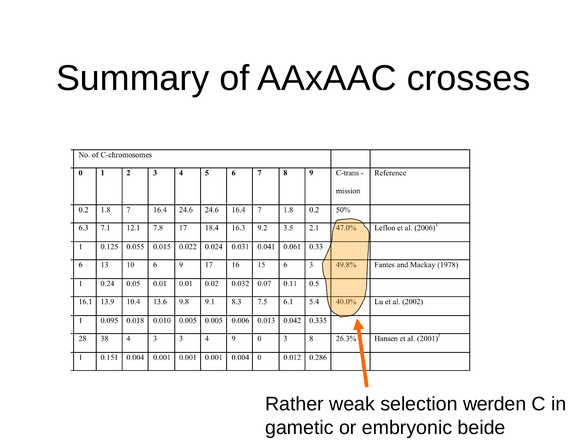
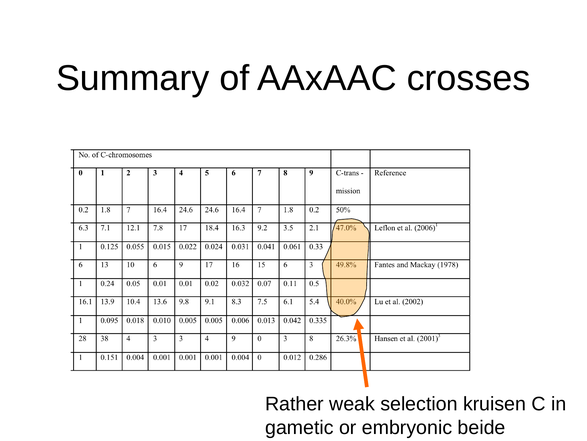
werden: werden -> kruisen (495, 403)
